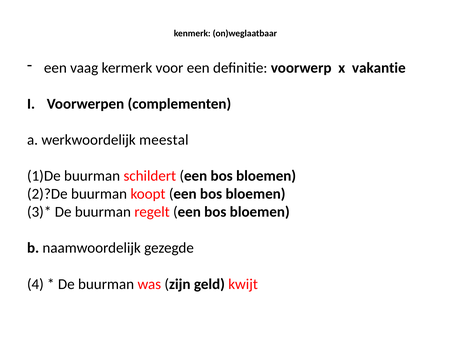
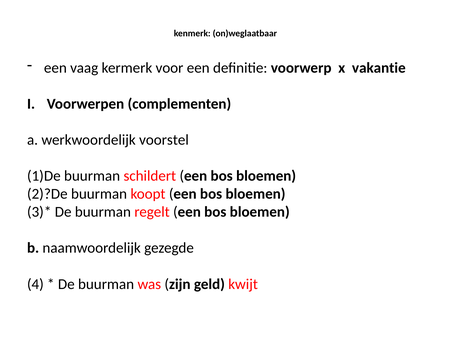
meestal: meestal -> voorstel (164, 140)
